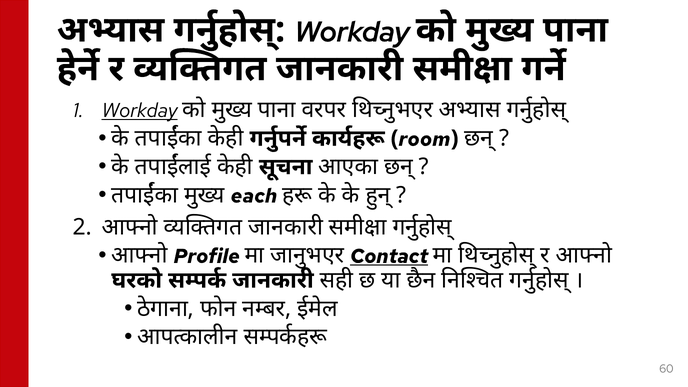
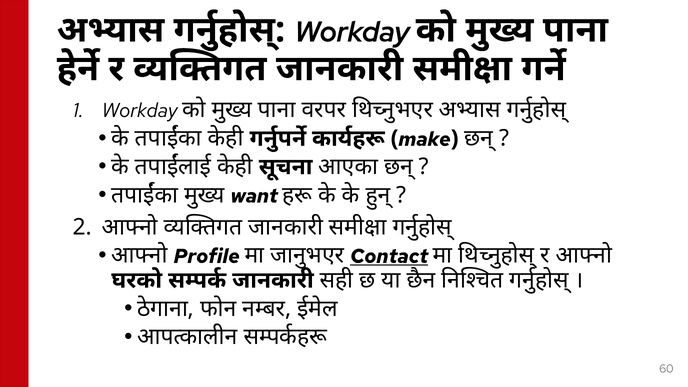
Workday underline: present -> none (140, 111)
room: room -> make (425, 139)
each: each -> want (254, 196)
